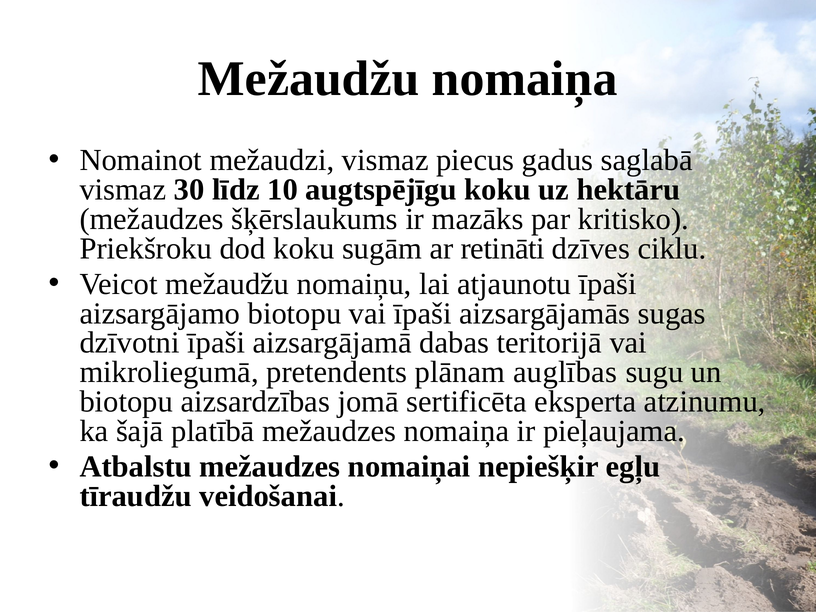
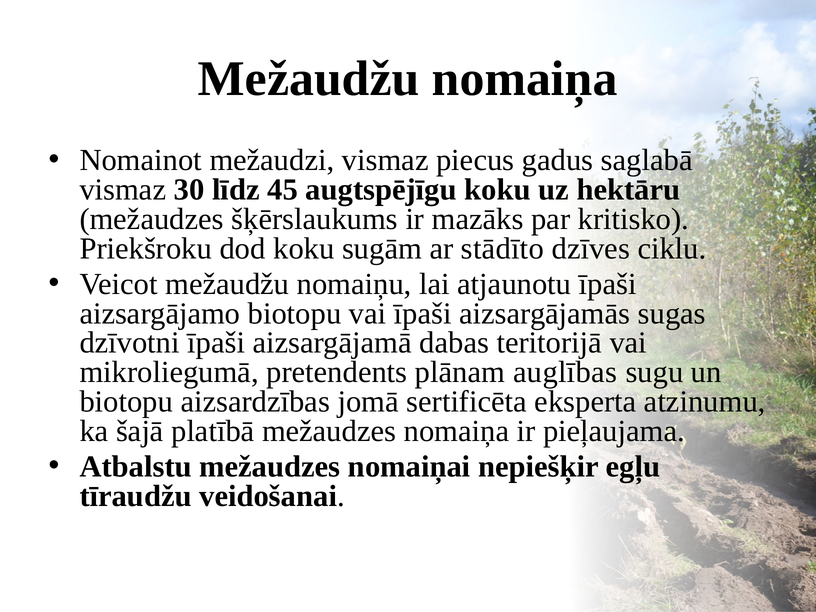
10: 10 -> 45 (283, 190)
retināti: retināti -> stādīto (502, 248)
